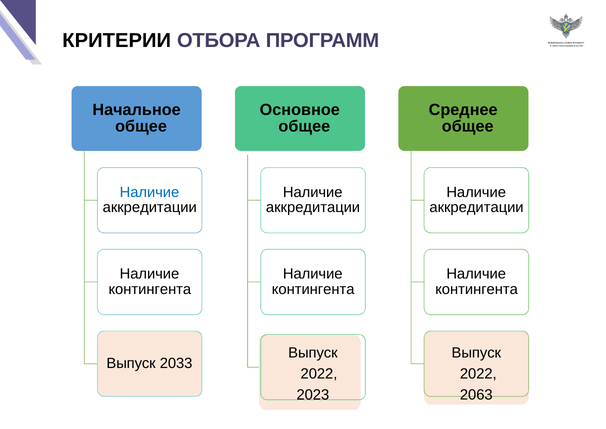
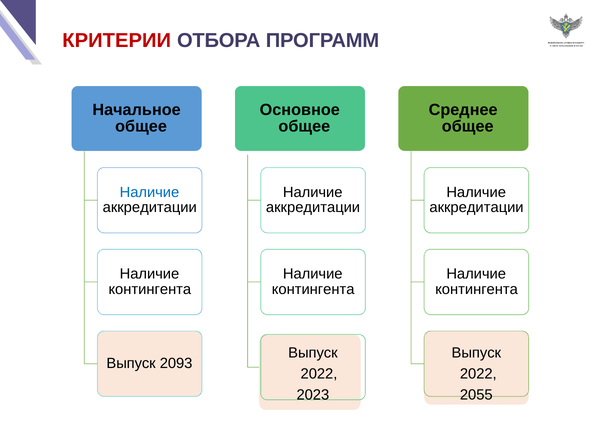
КРИТЕРИИ colour: black -> red (117, 41)
2033: 2033 -> 2093 (176, 363)
2063: 2063 -> 2055 (476, 394)
